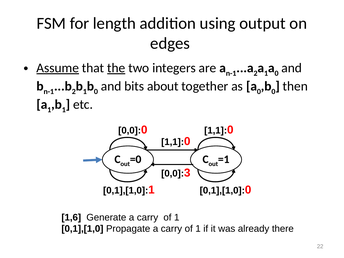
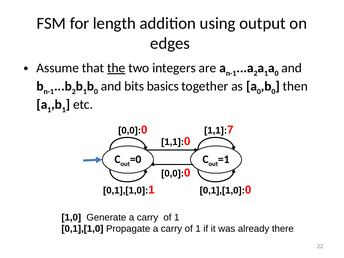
Assume underline: present -> none (58, 68)
about: about -> basics (163, 86)
0: 0 -> 7 (230, 130)
3: 3 -> 0 (187, 173)
1,6: 1,6 -> 1,0 (71, 217)
